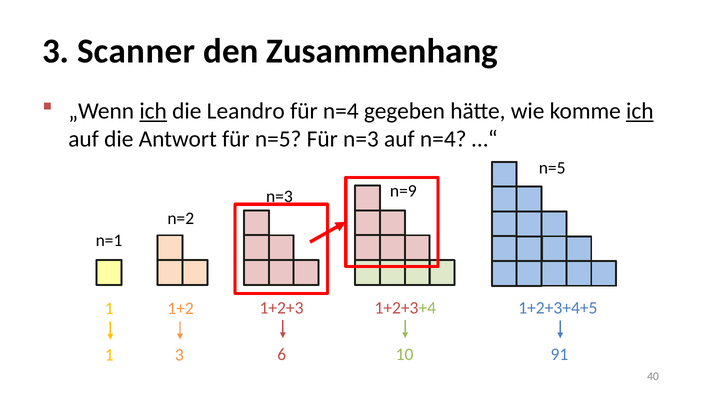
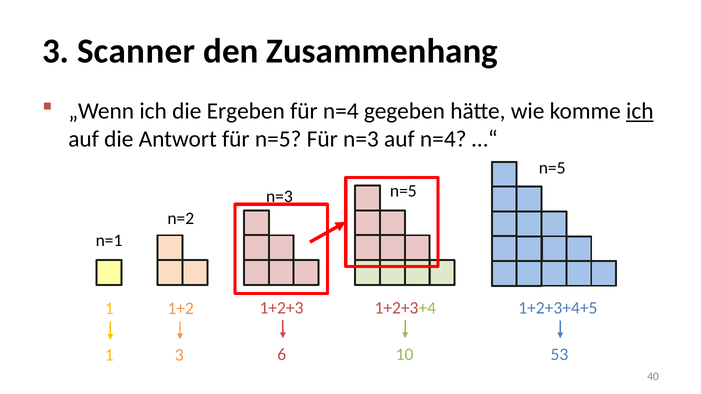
ich underline: present -> none (153, 111)
Leandro: Leandro -> Ergeben (246, 111)
n=9: n=9 -> n=5 (403, 191)
91: 91 -> 53 (559, 355)
